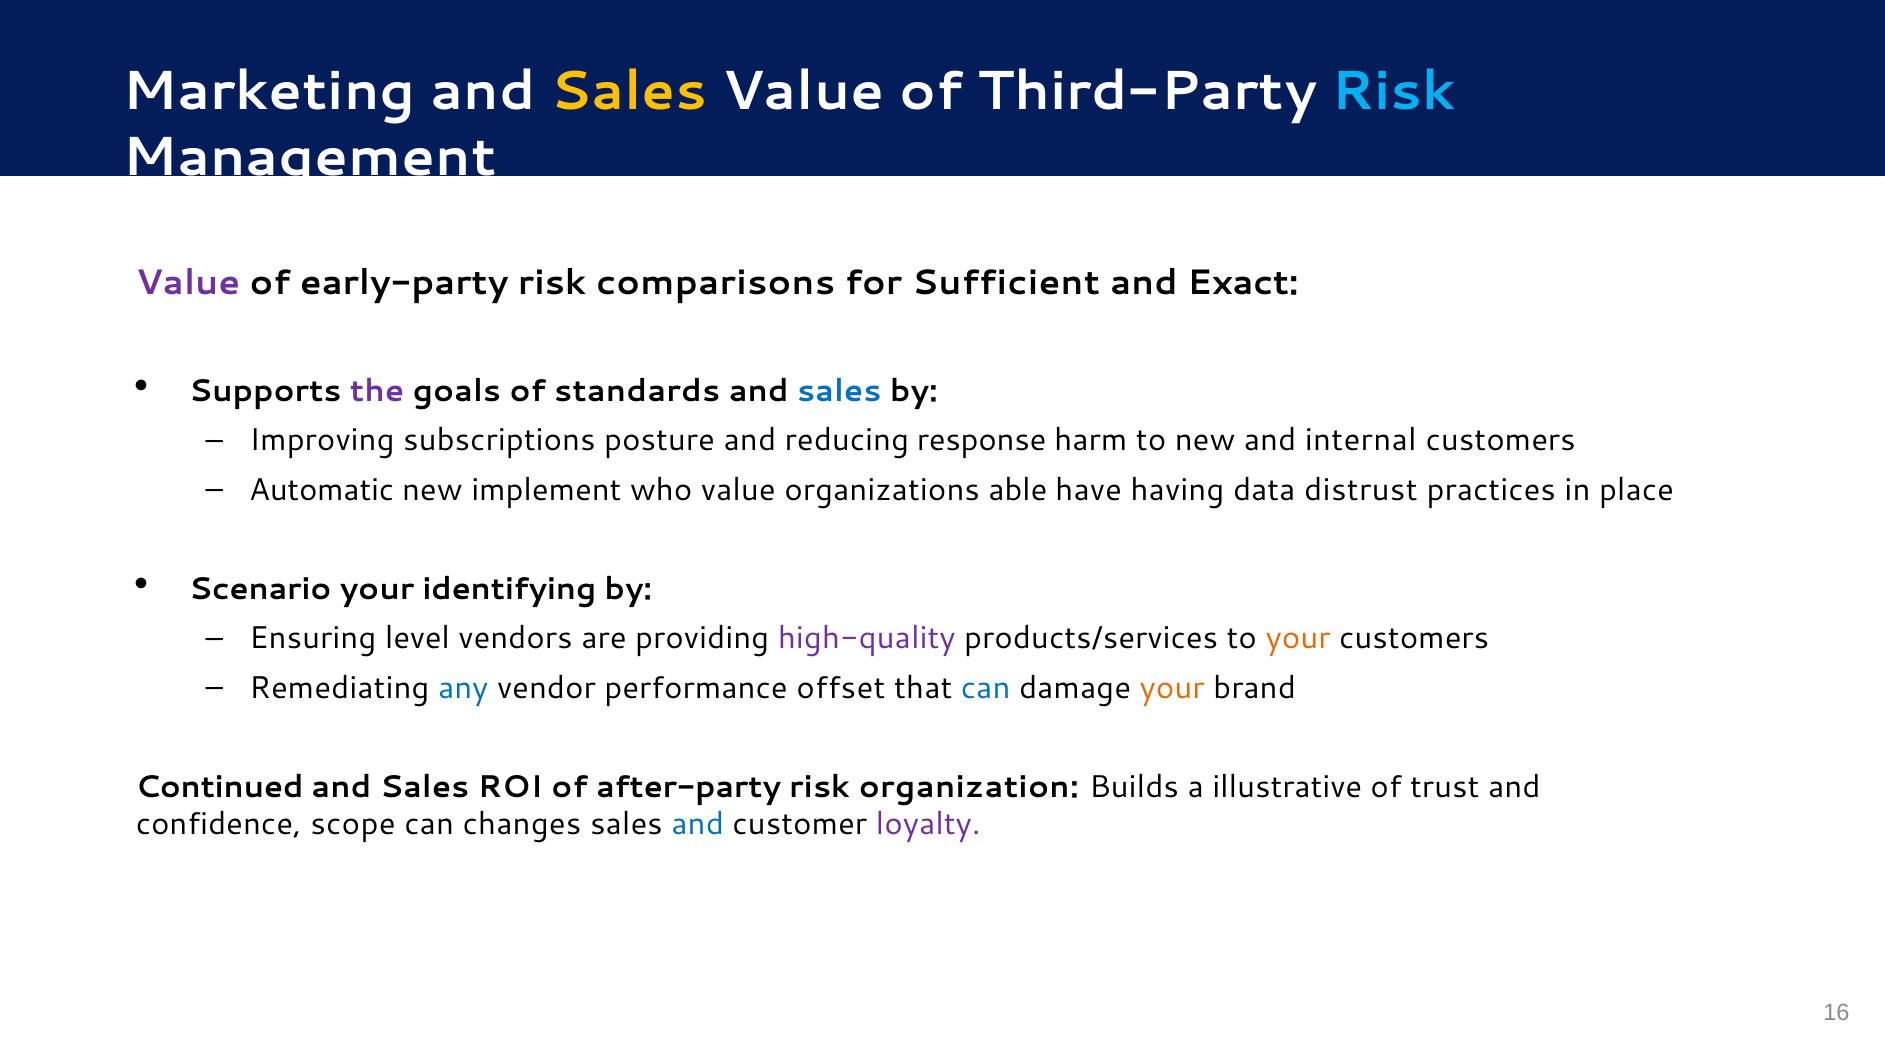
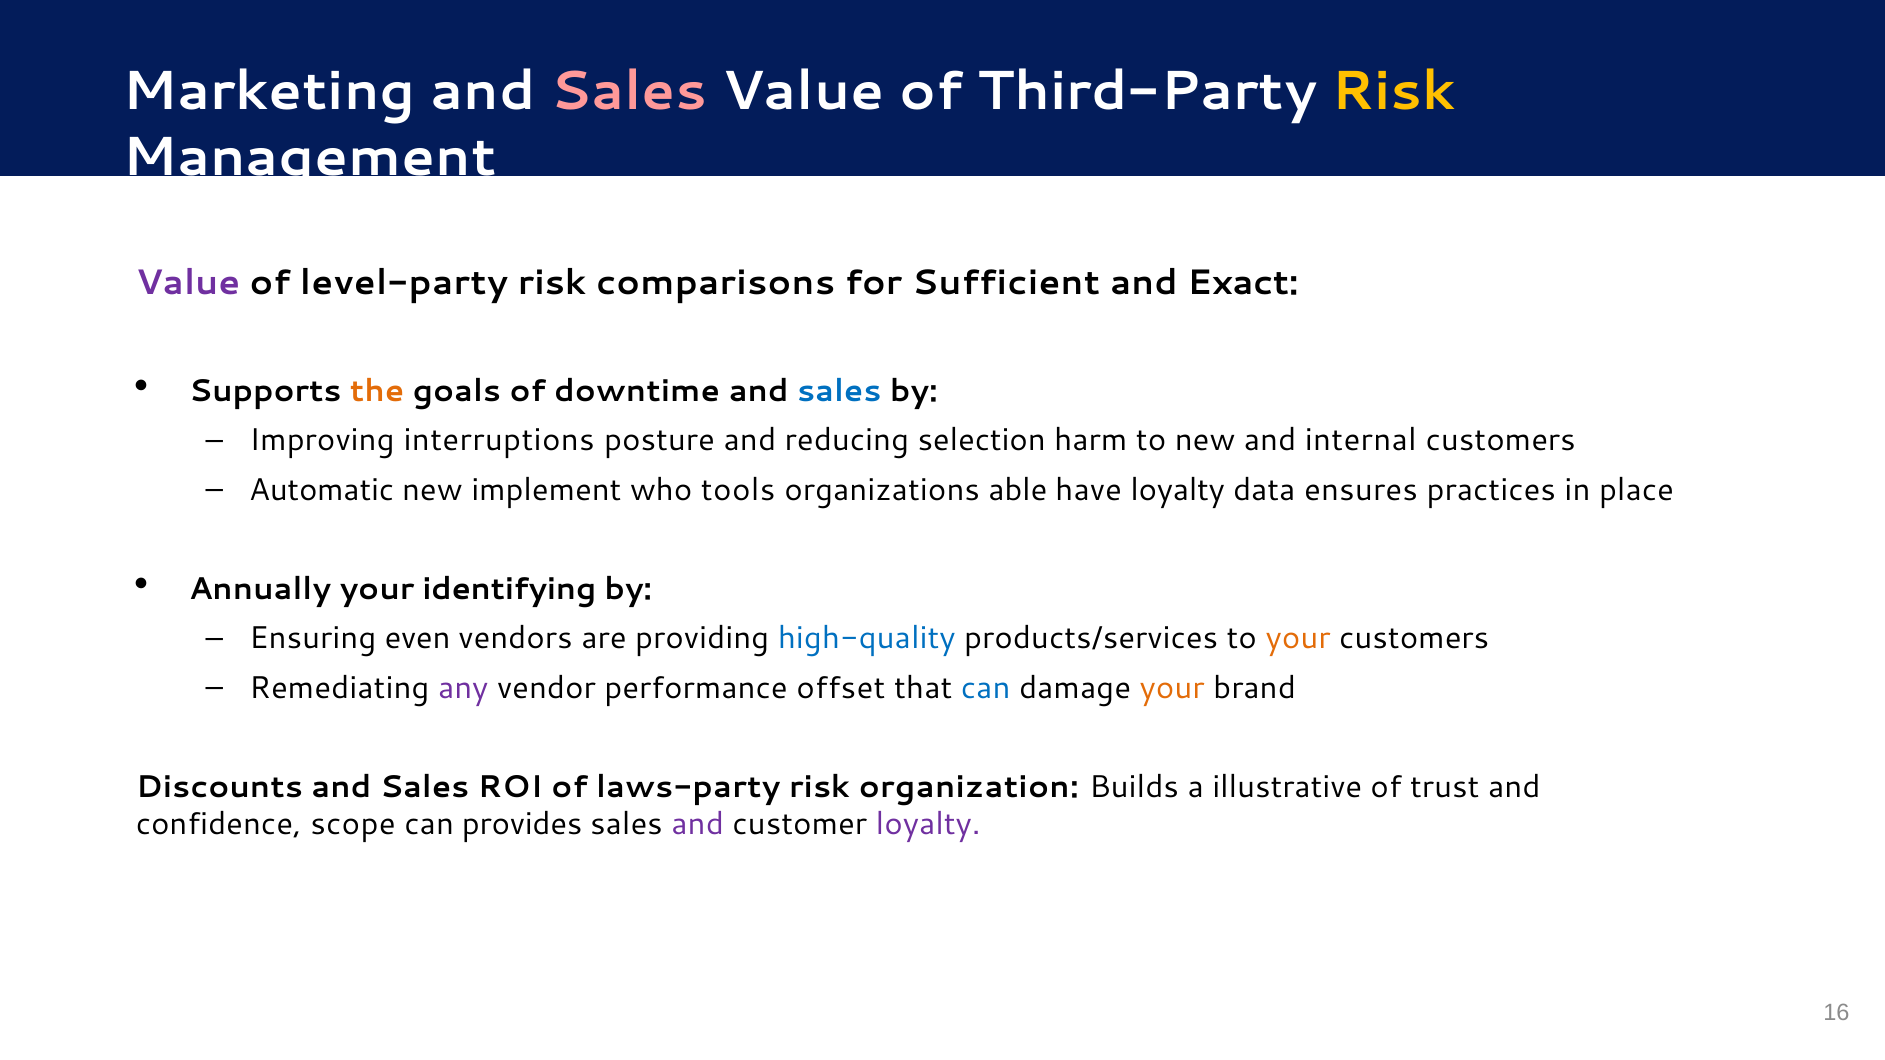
Sales colour: yellow -> pink (629, 91)
Risk colour: light blue -> yellow (1394, 91)
early-party: early-party -> level-party (404, 283)
the colour: purple -> orange (377, 391)
standards: standards -> downtime (637, 391)
subscriptions: subscriptions -> interruptions (499, 441)
response: response -> selection (982, 441)
who value: value -> tools (738, 490)
have having: having -> loyalty (1178, 490)
distrust: distrust -> ensures (1361, 490)
Scenario: Scenario -> Annually (260, 589)
level: level -> even (418, 639)
high-quality colour: purple -> blue (867, 639)
any colour: blue -> purple (463, 688)
Continued: Continued -> Discounts (219, 787)
after-party: after-party -> laws-party (688, 787)
changes: changes -> provides (522, 825)
and colour: blue -> purple (698, 825)
